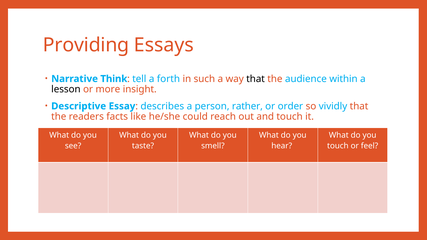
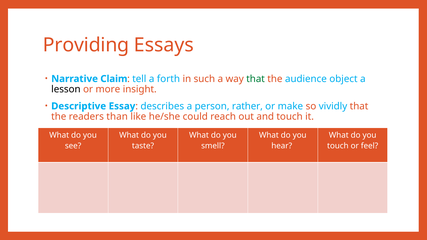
Think: Think -> Claim (114, 79)
that colour: black -> green (256, 79)
within: within -> object (343, 79)
order: order -> make (290, 106)
facts: facts -> than (117, 117)
